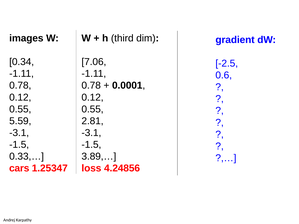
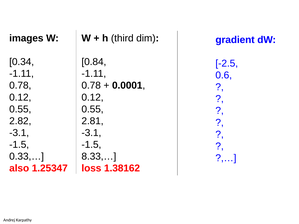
7.06: 7.06 -> 0.84 (94, 62)
5.59: 5.59 -> 2.82 (20, 121)
3.89,…: 3.89,… -> 8.33,… (99, 157)
cars: cars -> also (19, 168)
4.24856: 4.24856 -> 1.38162 (122, 168)
